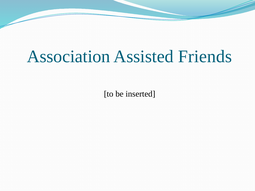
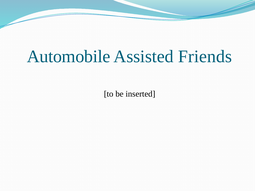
Association: Association -> Automobile (69, 56)
